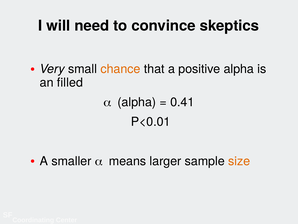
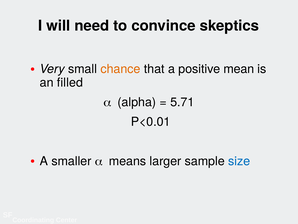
alpha: alpha -> mean (239, 69)
0.41: 0.41 -> 5.71 (182, 102)
size colour: orange -> blue (239, 161)
